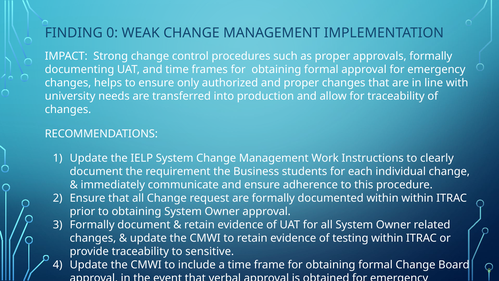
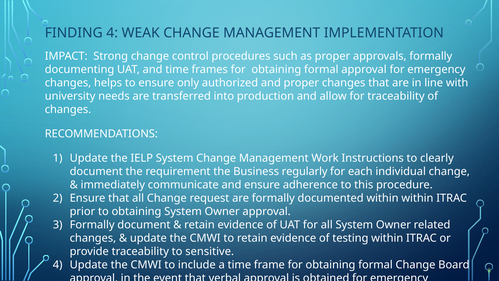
FINDING 0: 0 -> 4 (112, 33)
students: students -> regularly (305, 171)
